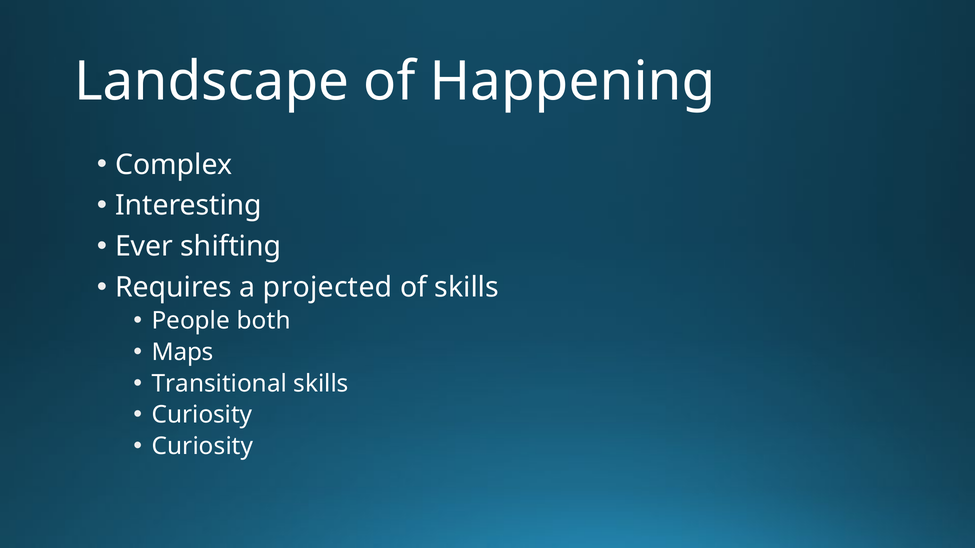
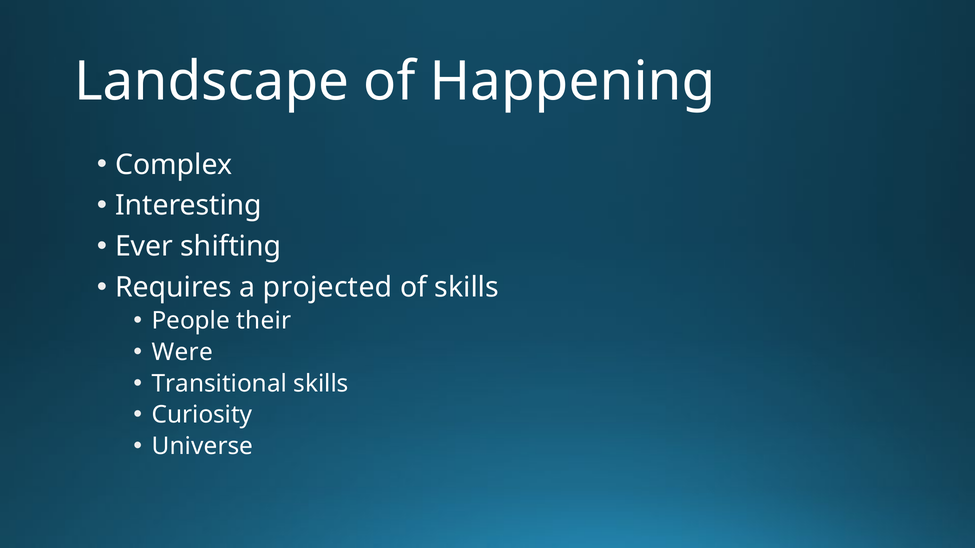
both: both -> their (264, 321)
Maps: Maps -> Were (182, 352)
Curiosity: Curiosity -> Universe (202, 447)
